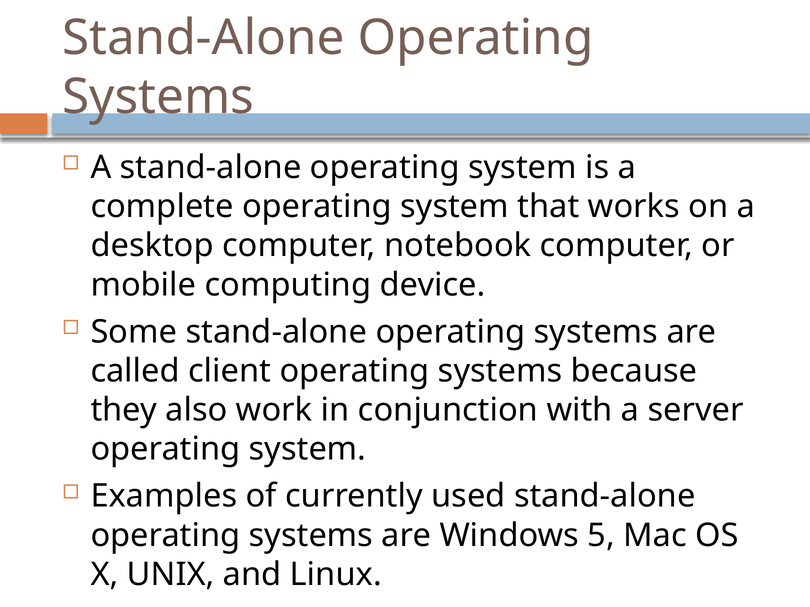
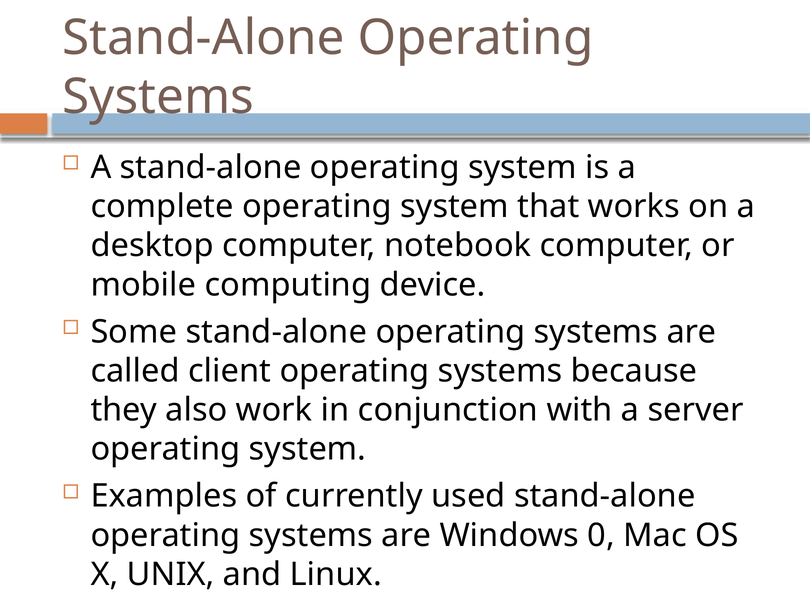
5: 5 -> 0 (601, 536)
